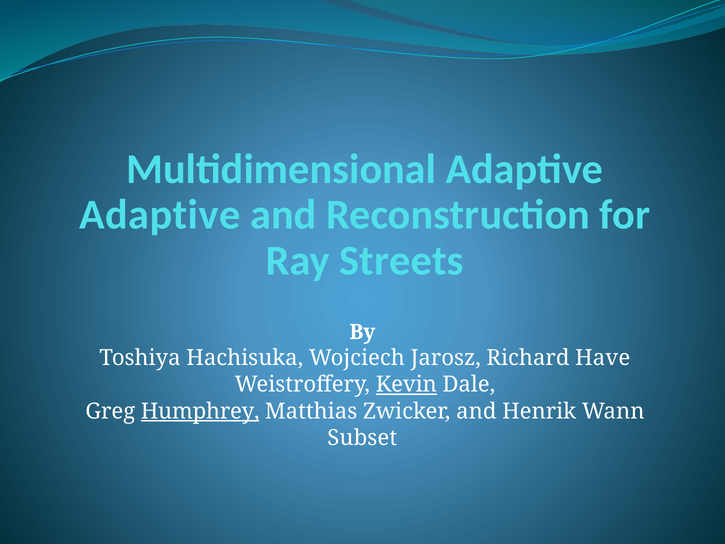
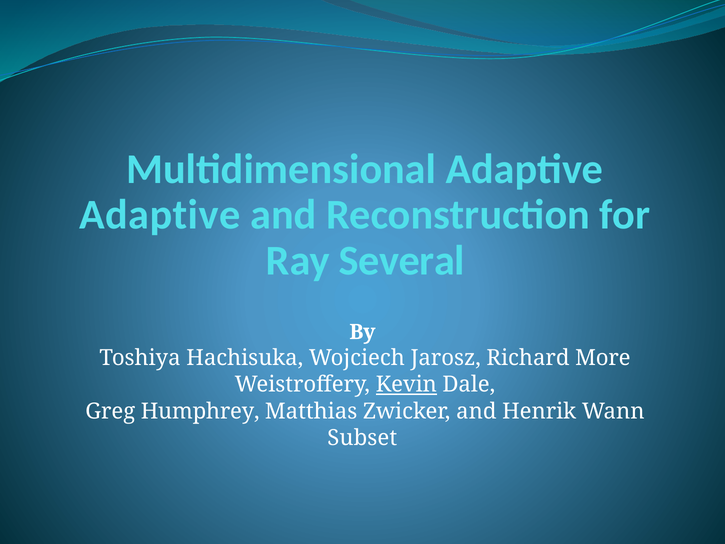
Streets: Streets -> Several (402, 261)
Have: Have -> More (603, 358)
Humphrey underline: present -> none (200, 411)
